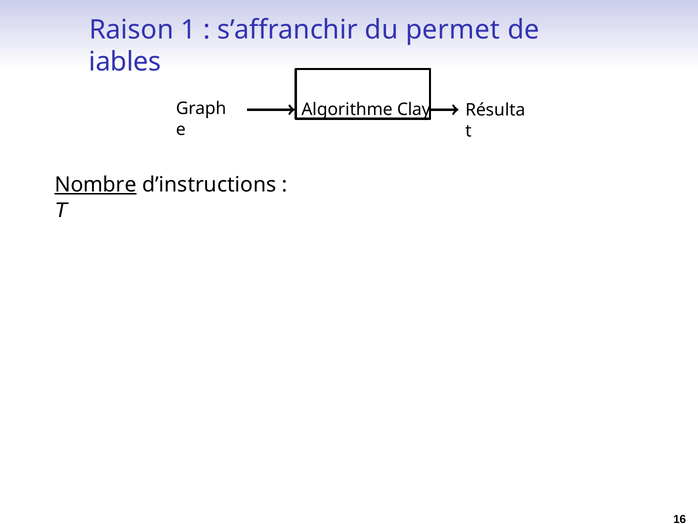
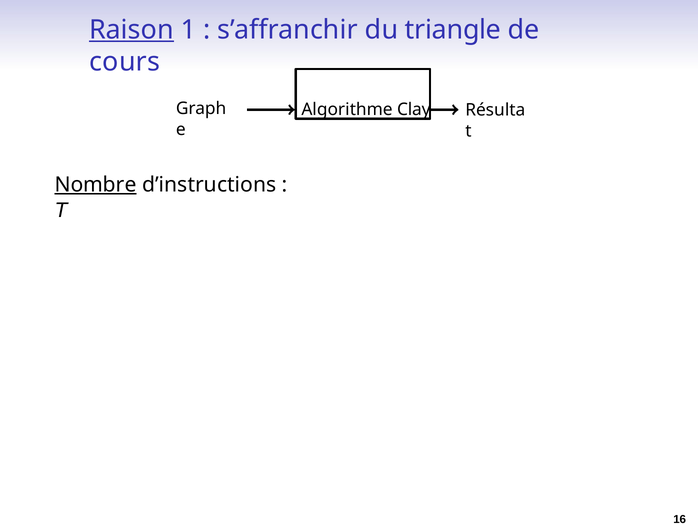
Raison underline: none -> present (131, 30)
permet: permet -> triangle (453, 30)
iables: iables -> cours (125, 62)
